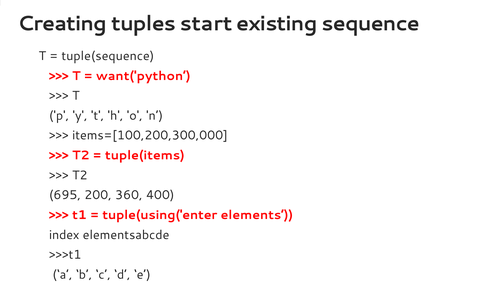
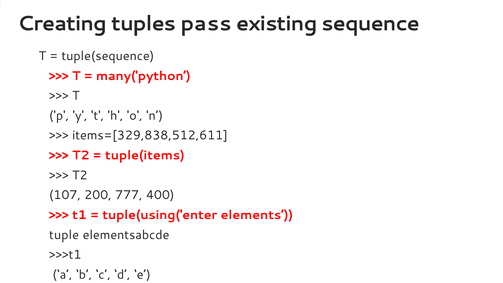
start: start -> pass (206, 24)
want('python: want('python -> many('python (143, 76)
items=[100,200,300,000: items=[100,200,300,000 -> items=[329,838,512,611 (150, 136)
695: 695 -> 107 (65, 195)
360: 360 -> 777 (129, 195)
index: index -> tuple (64, 235)
